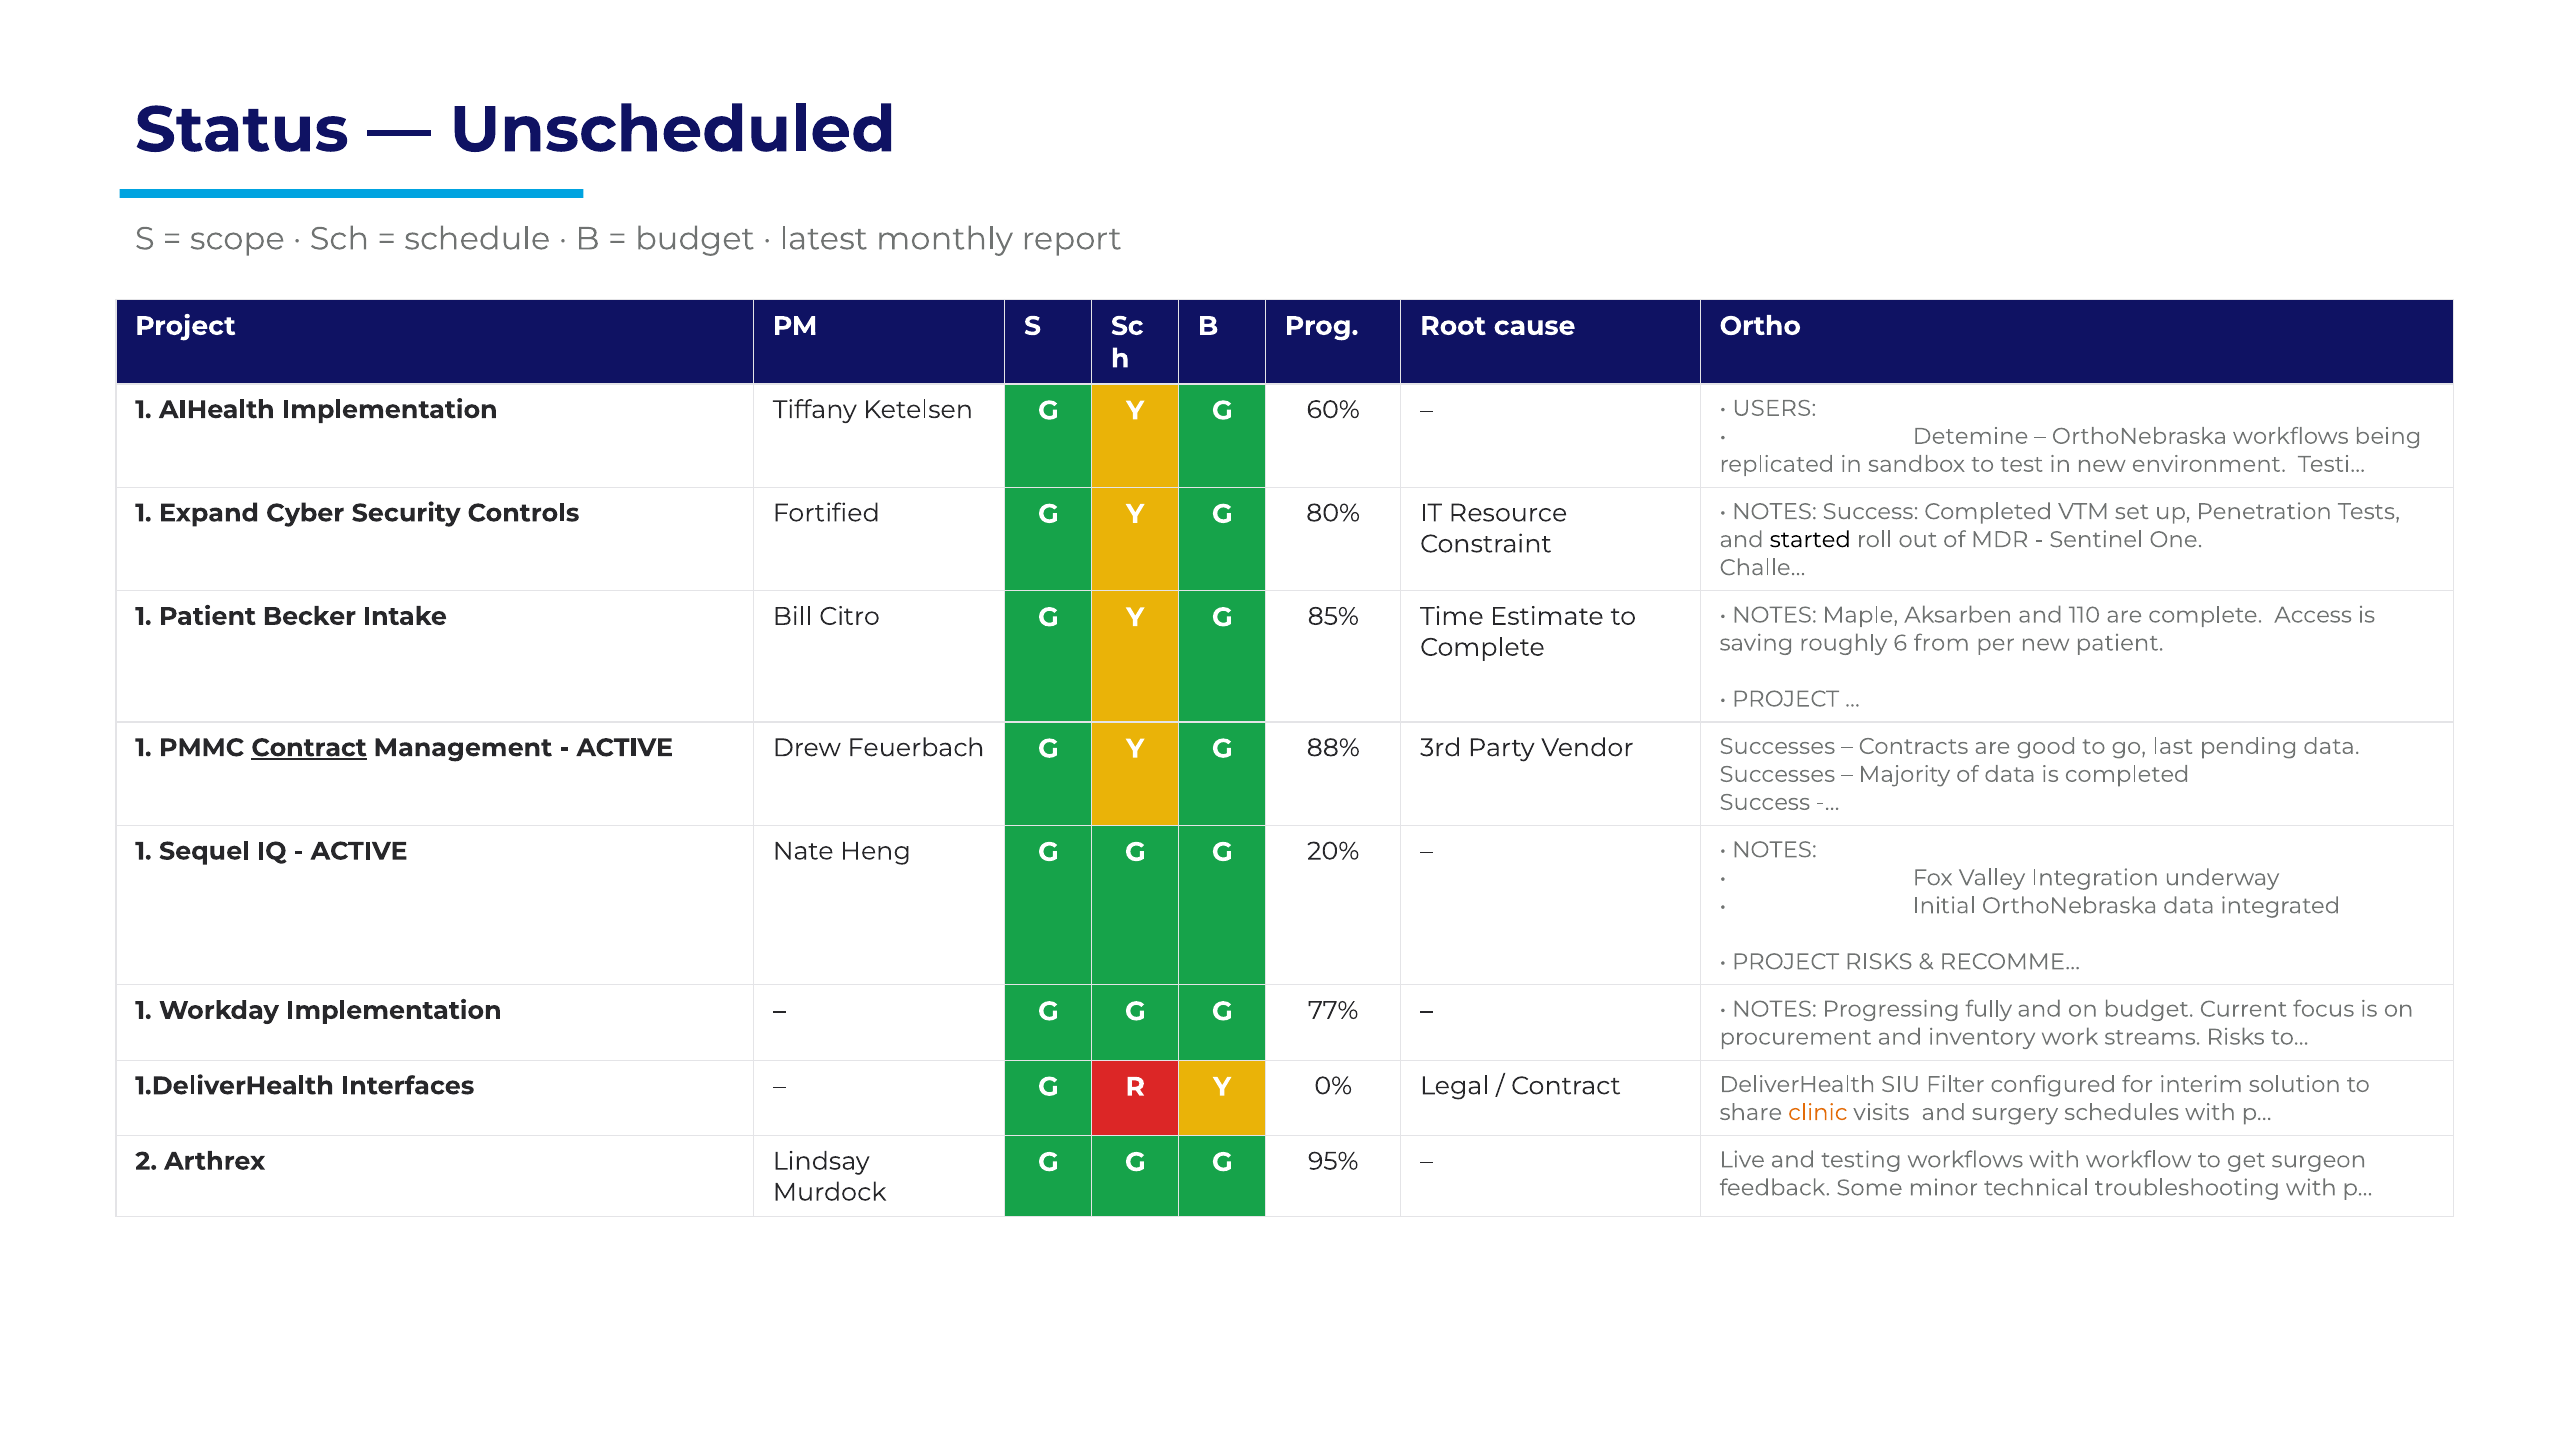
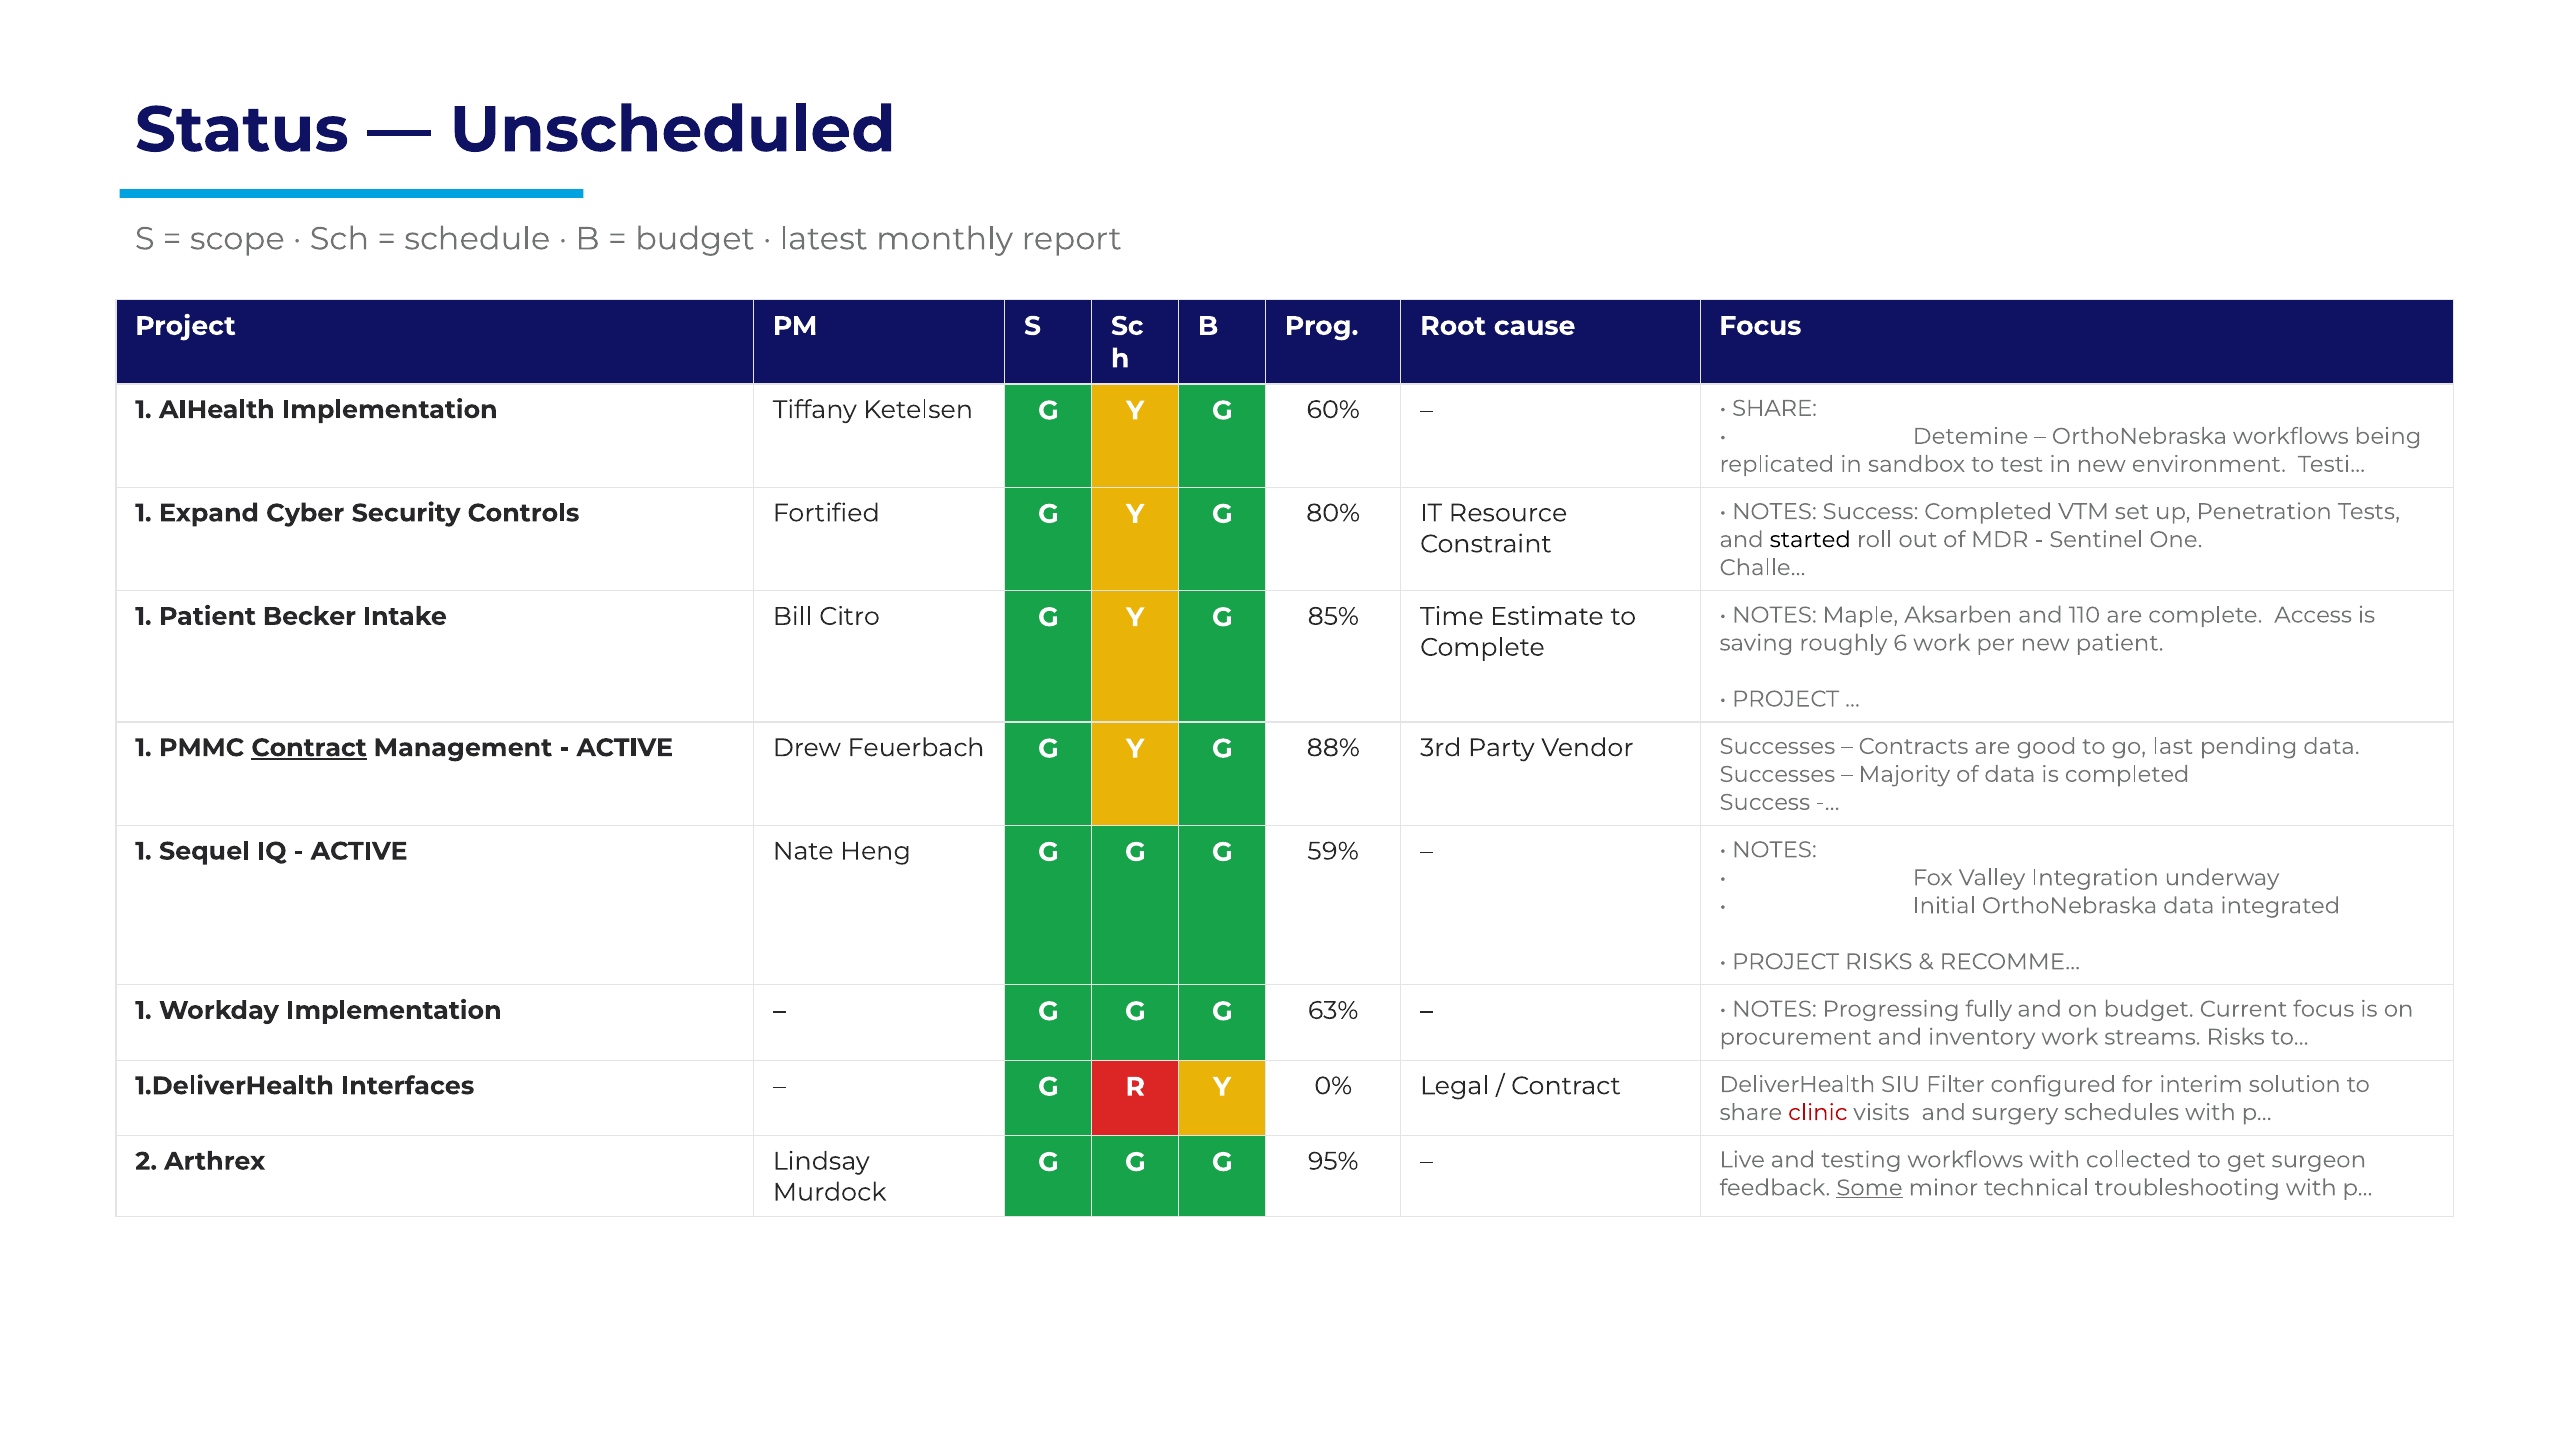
cause Ortho: Ortho -> Focus (1760, 326)
USERS: USERS -> SHARE (1774, 408)
6 from: from -> work (1942, 643)
20%: 20% -> 59% (1333, 851)
77%: 77% -> 63% (1333, 1011)
clinic colour: orange -> red (1818, 1113)
workflow: workflow -> collected (2139, 1160)
Some underline: none -> present (1869, 1188)
